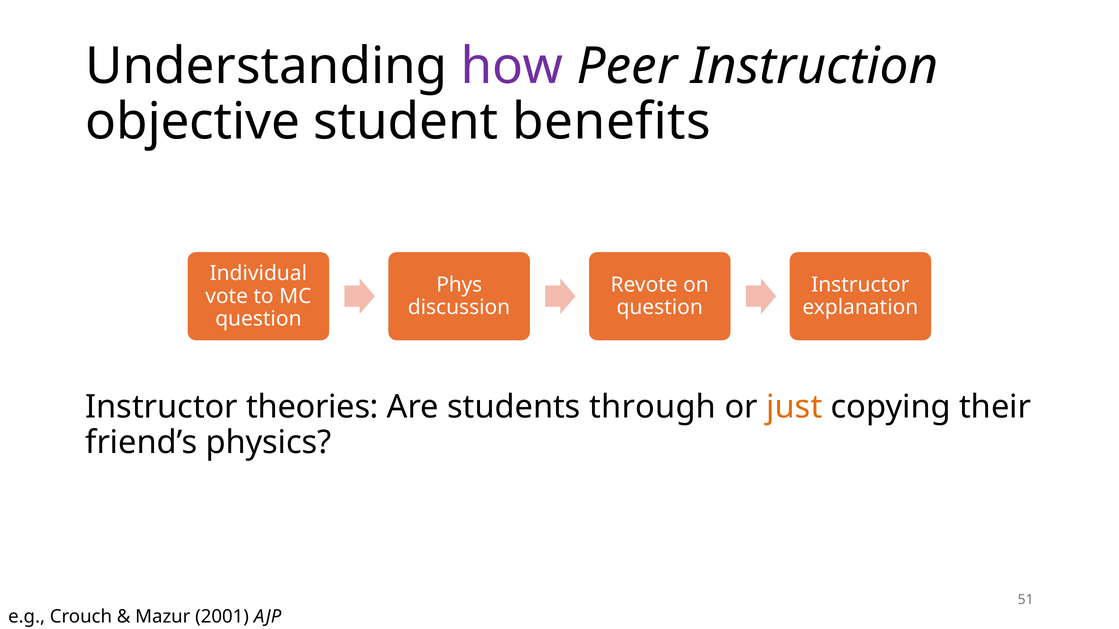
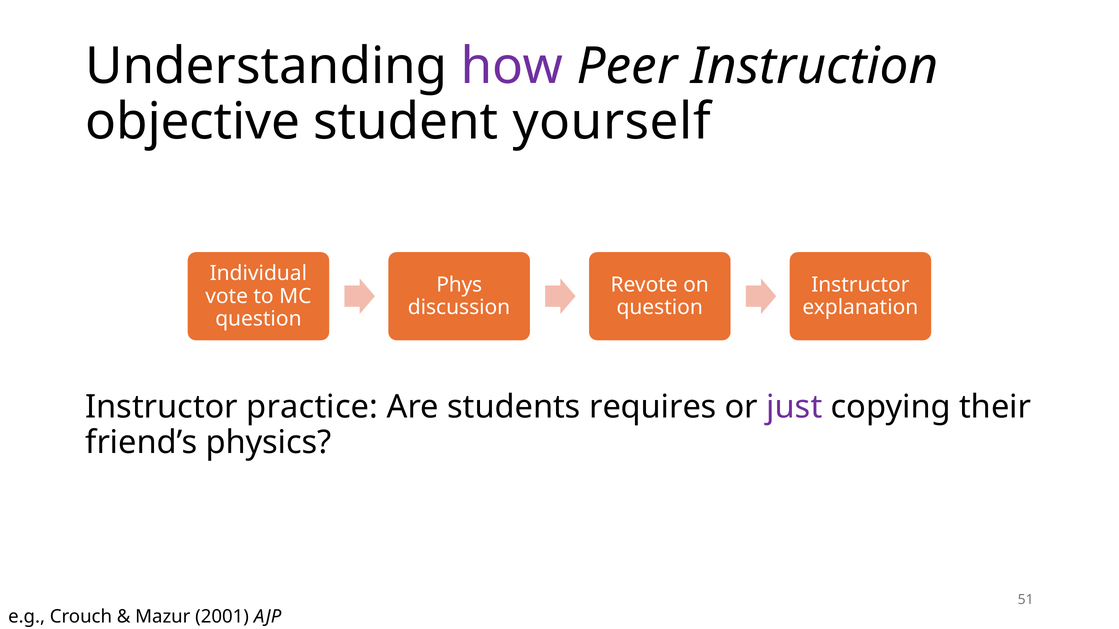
benefits: benefits -> yourself (612, 122)
theories: theories -> practice (312, 407)
through: through -> requires (653, 407)
just colour: orange -> purple (794, 407)
